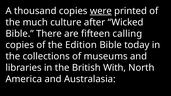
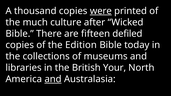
calling: calling -> defiled (127, 34)
With: With -> Your (115, 68)
and underline: none -> present (53, 79)
